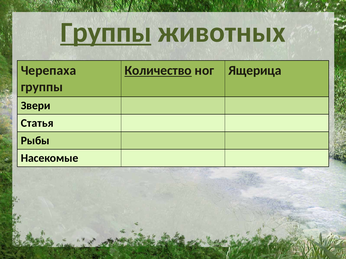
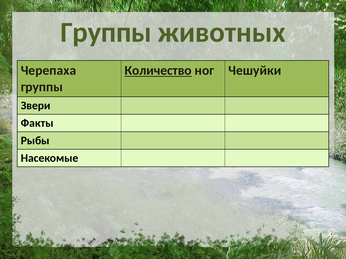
Группы underline: present -> none (106, 32)
Ящерица: Ящерица -> Чешуйки (255, 71)
Статья: Статья -> Факты (37, 123)
